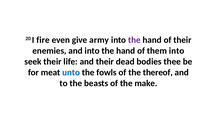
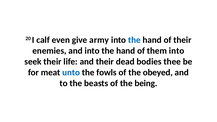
fire: fire -> calf (43, 40)
the colour: purple -> blue (134, 40)
thereof: thereof -> obeyed (158, 73)
make: make -> being (146, 83)
